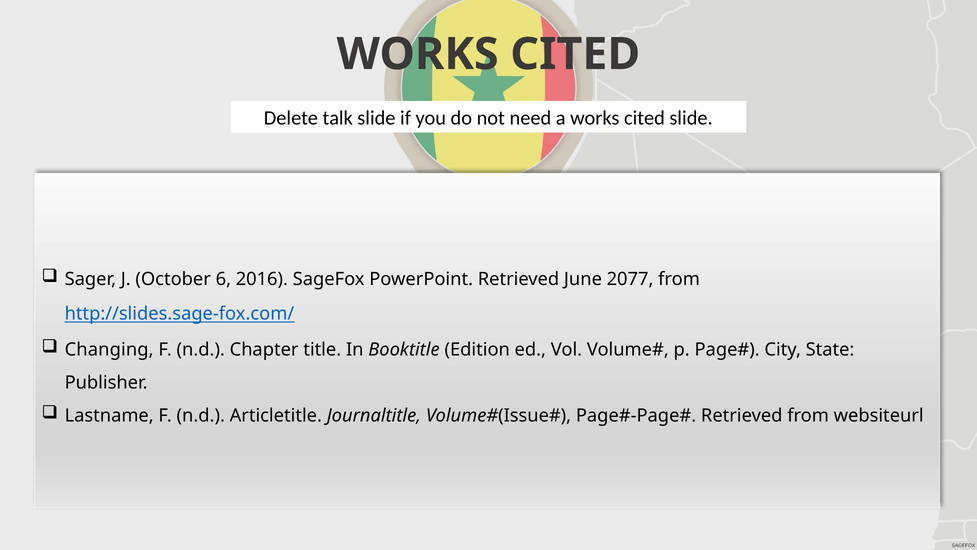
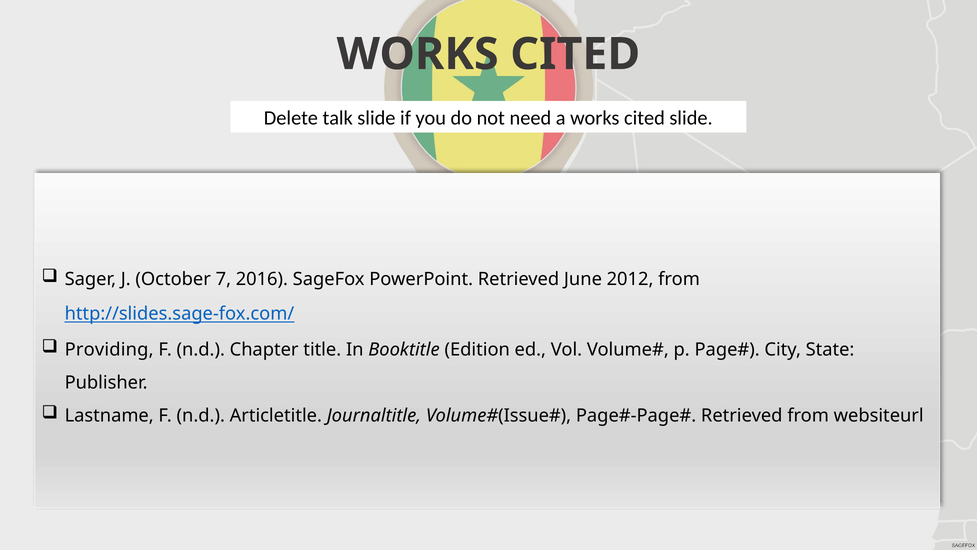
6: 6 -> 7 (223, 279)
2077: 2077 -> 2012 (630, 279)
Changing: Changing -> Providing (109, 349)
